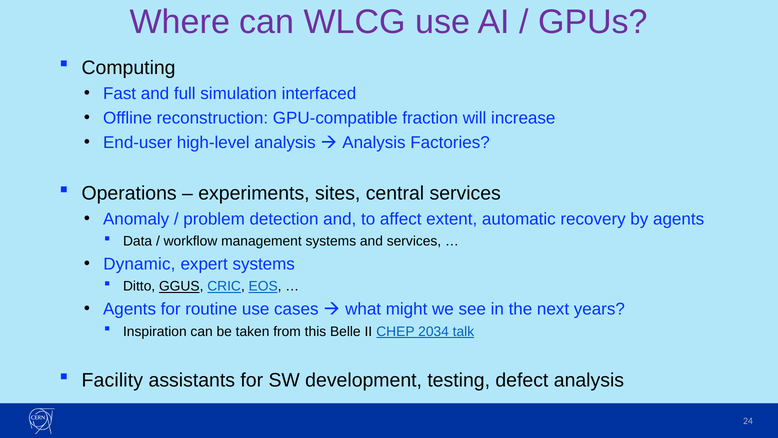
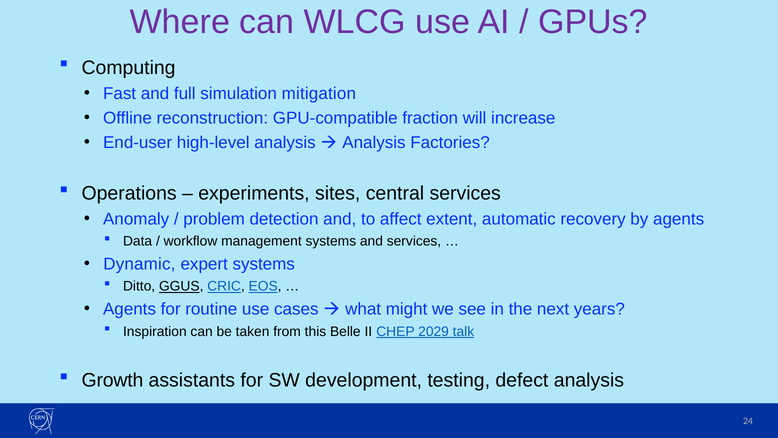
interfaced: interfaced -> mitigation (319, 93)
2034: 2034 -> 2029 (434, 331)
Facility: Facility -> Growth (112, 380)
